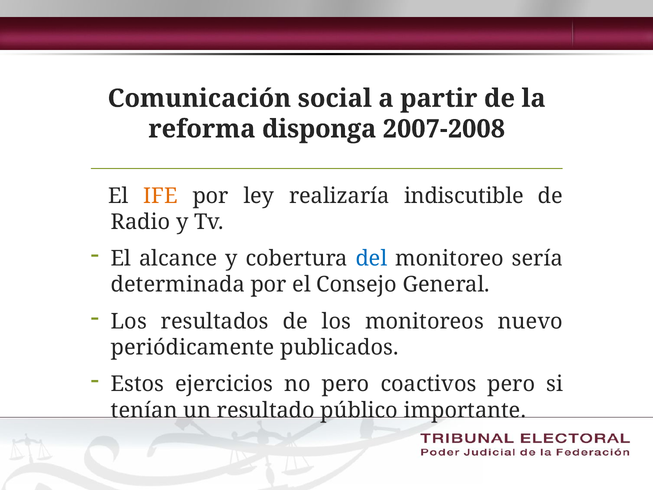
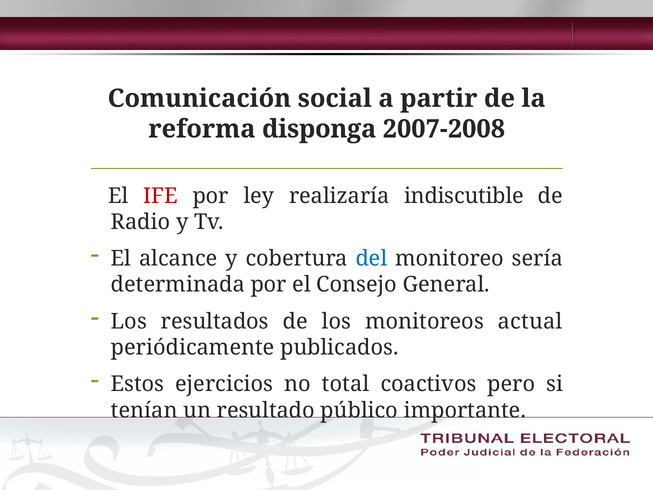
IFE colour: orange -> red (161, 196)
nuevo: nuevo -> actual (530, 321)
no pero: pero -> total (346, 384)
